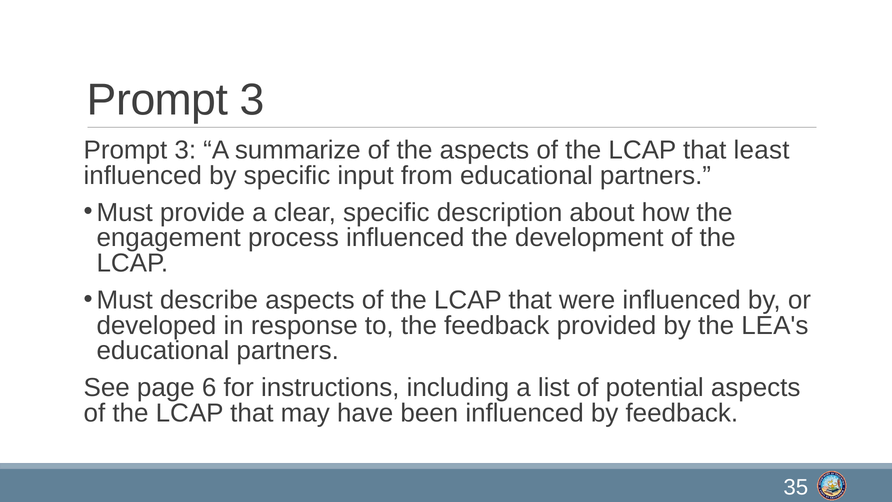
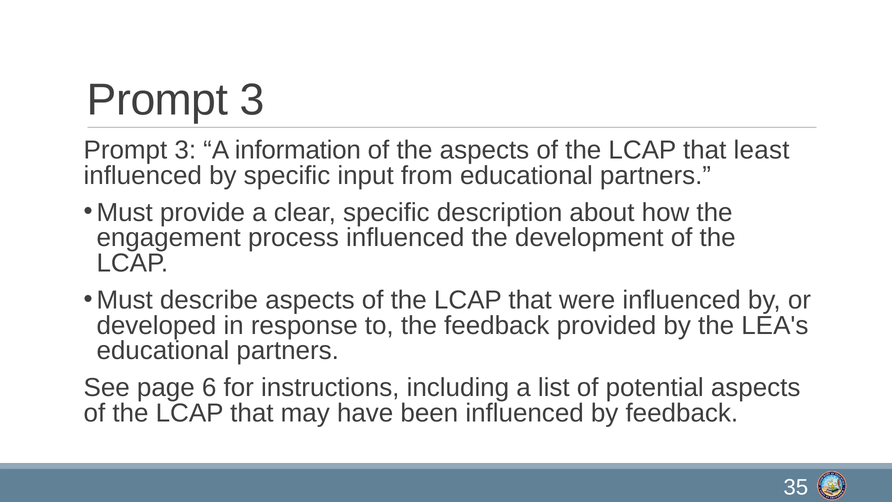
summarize: summarize -> information (298, 150)
